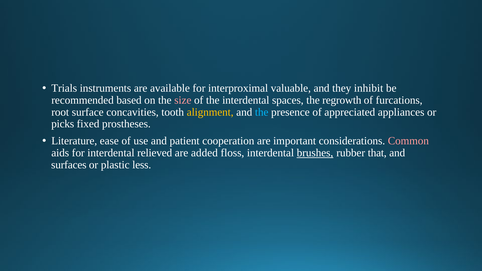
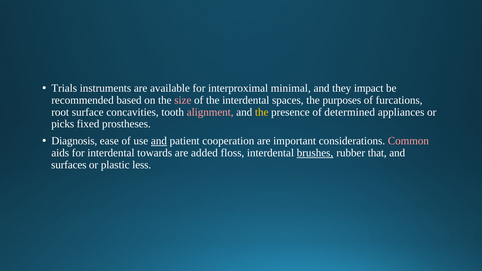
valuable: valuable -> minimal (291, 88)
inhibit: inhibit -> impact (369, 88)
regrowth: regrowth -> purposes (342, 100)
alignment colour: yellow -> pink (210, 112)
the colour: light blue -> yellow (262, 112)
appreciated: appreciated -> determined (350, 112)
Literature: Literature -> Diagnosis (74, 141)
and underline: none -> present (159, 141)
relieved: relieved -> towards (155, 153)
